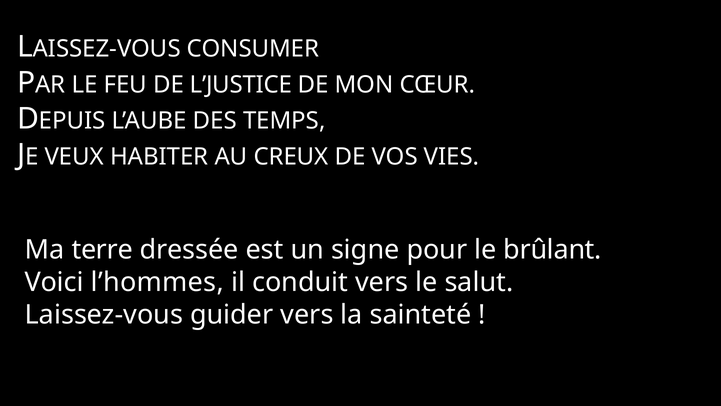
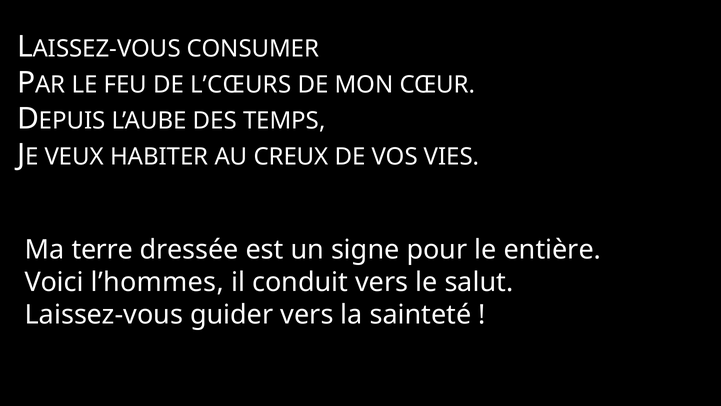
L’JUSTICE: L’JUSTICE -> L’CŒURS (241, 85)
brûlant: brûlant -> entière (552, 250)
